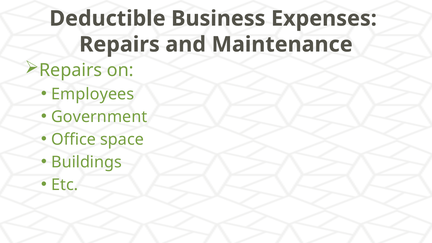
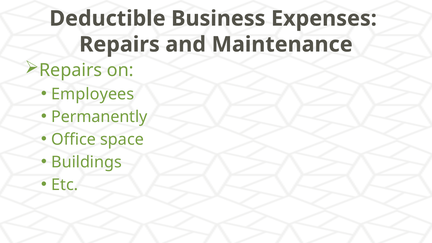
Government: Government -> Permanently (99, 117)
